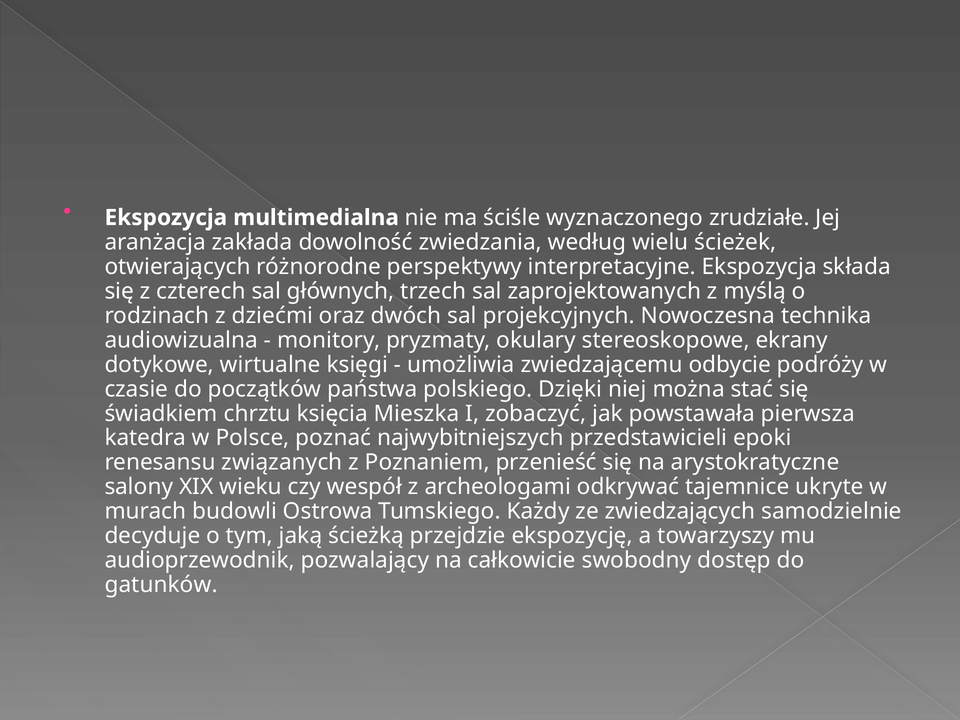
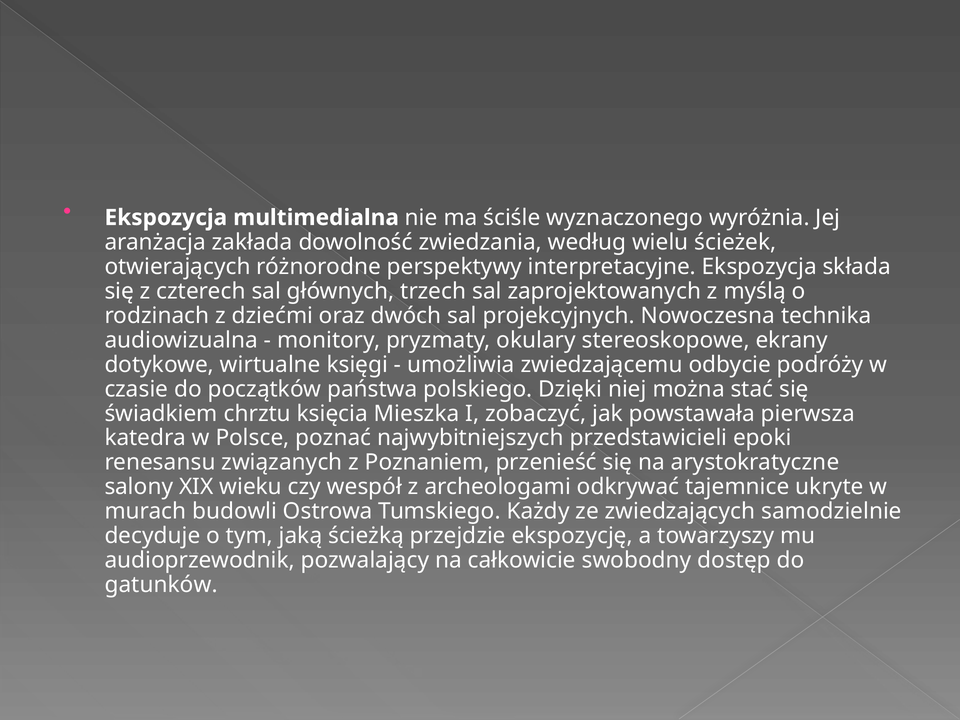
zrudziałe: zrudziałe -> wyróżnia (759, 218)
